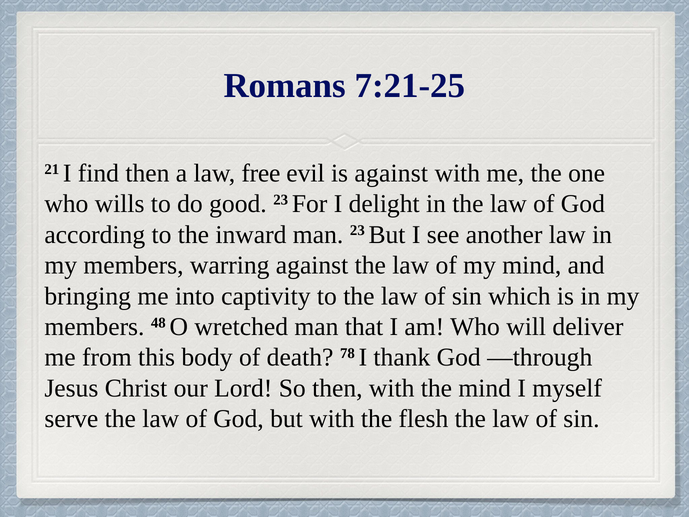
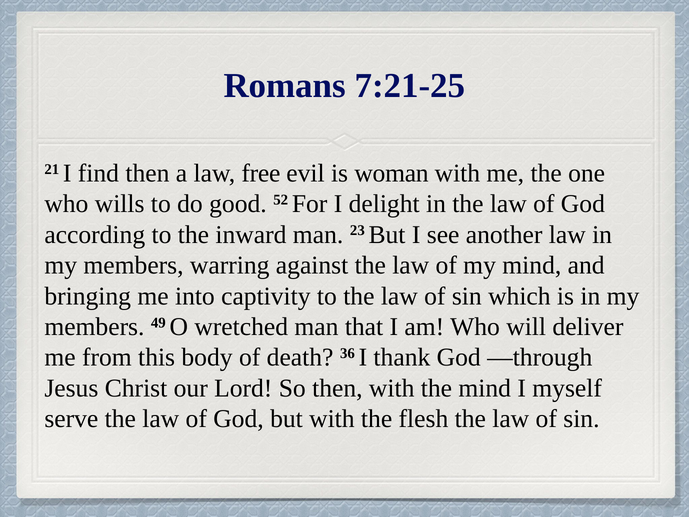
is against: against -> woman (392, 173)
good 23: 23 -> 52 (281, 200)
48: 48 -> 49 (158, 323)
78: 78 -> 36 (347, 353)
